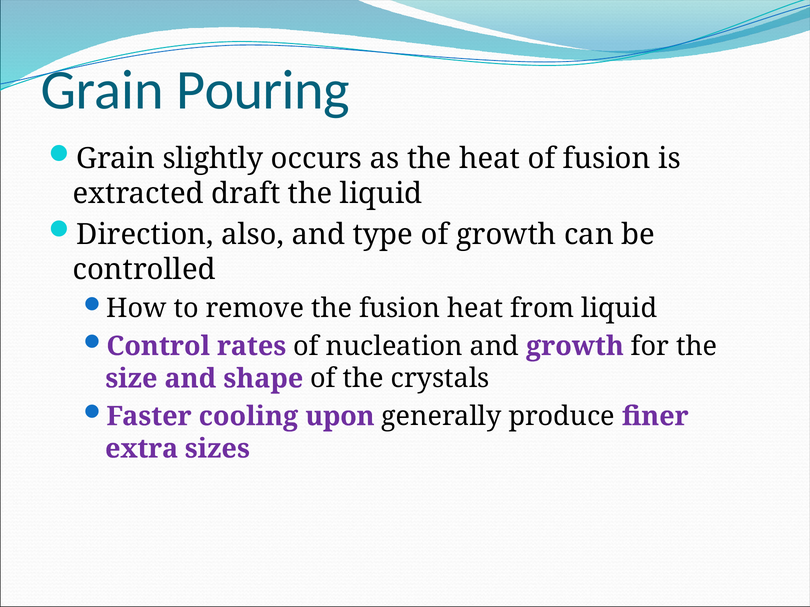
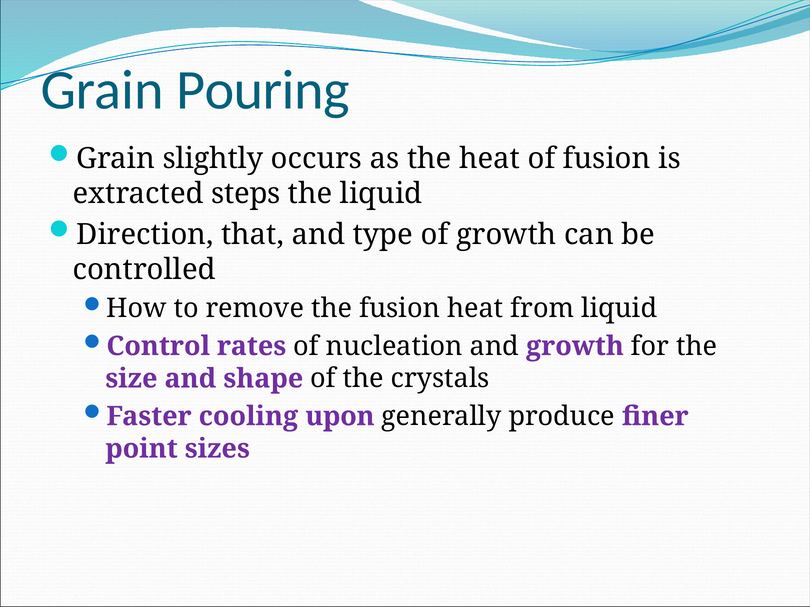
draft: draft -> steps (246, 194)
also: also -> that (253, 235)
extra: extra -> point (141, 449)
